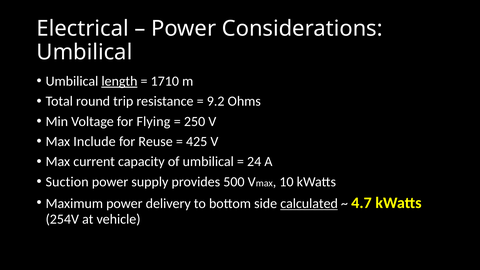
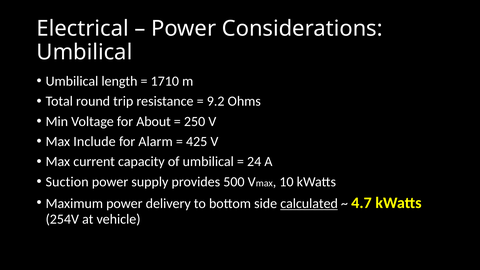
length underline: present -> none (119, 81)
Flying: Flying -> About (154, 121)
Reuse: Reuse -> Alarm (156, 142)
